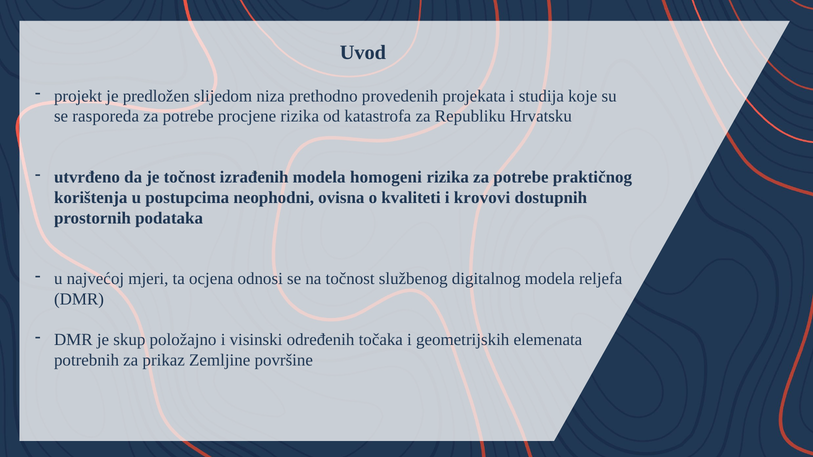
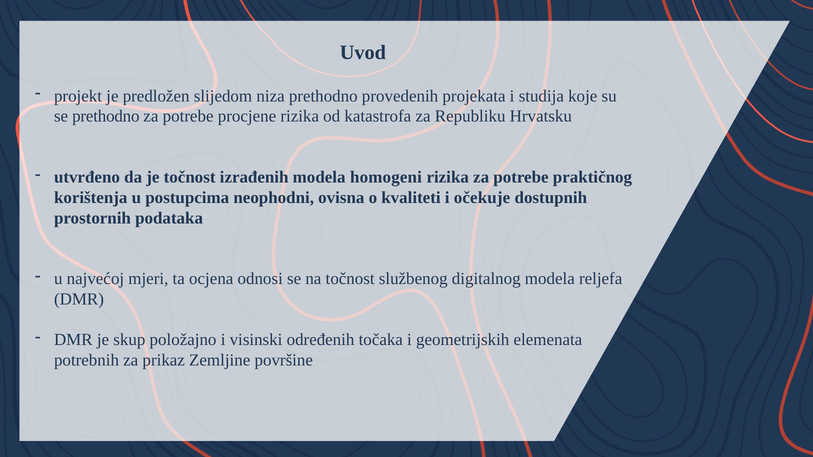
se rasporeda: rasporeda -> prethodno (106, 116)
krovovi: krovovi -> očekuje (482, 198)
